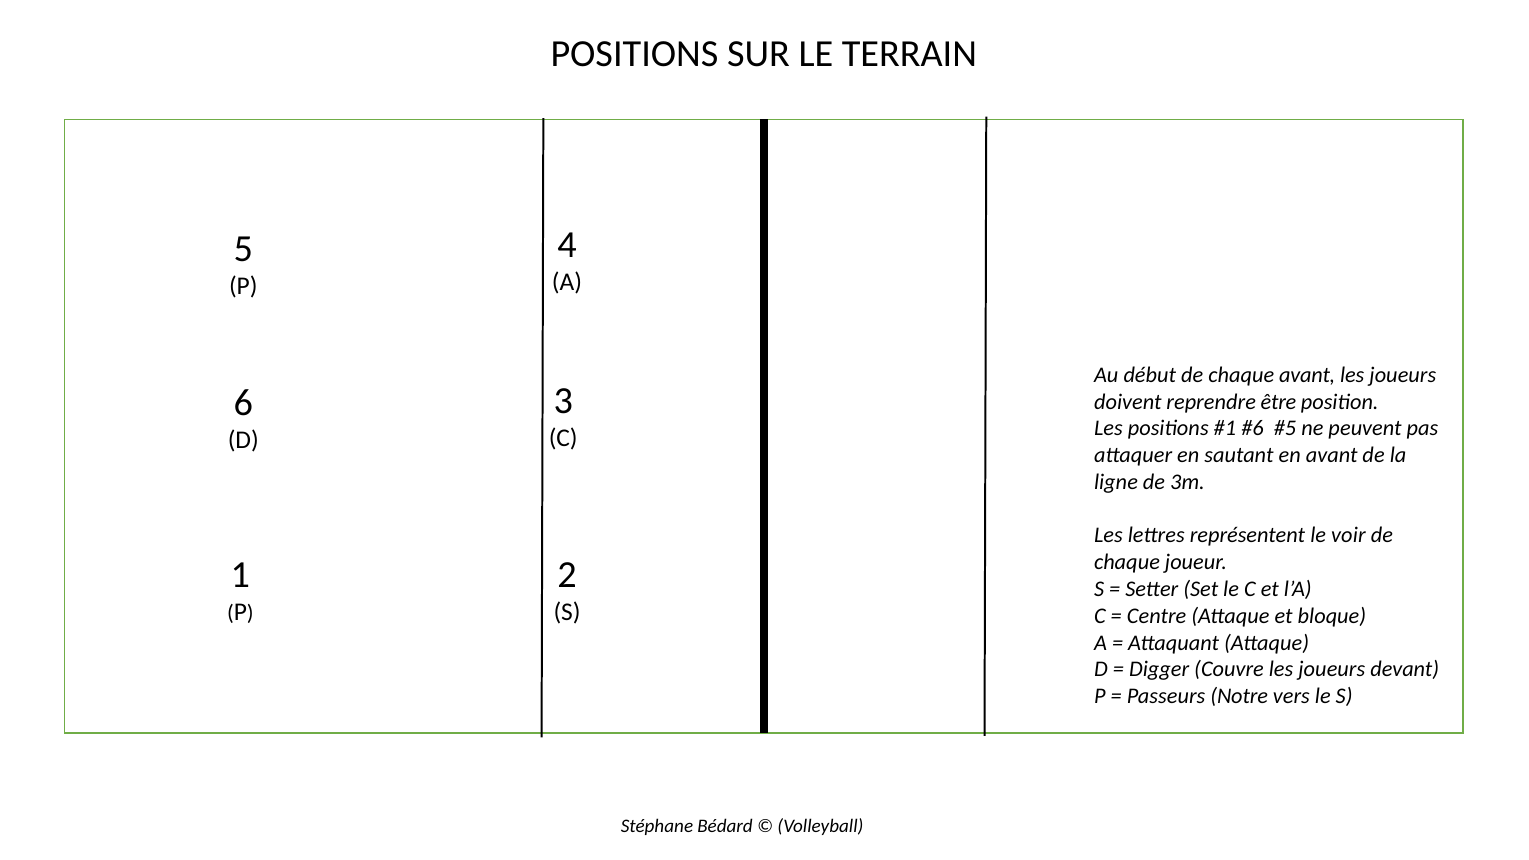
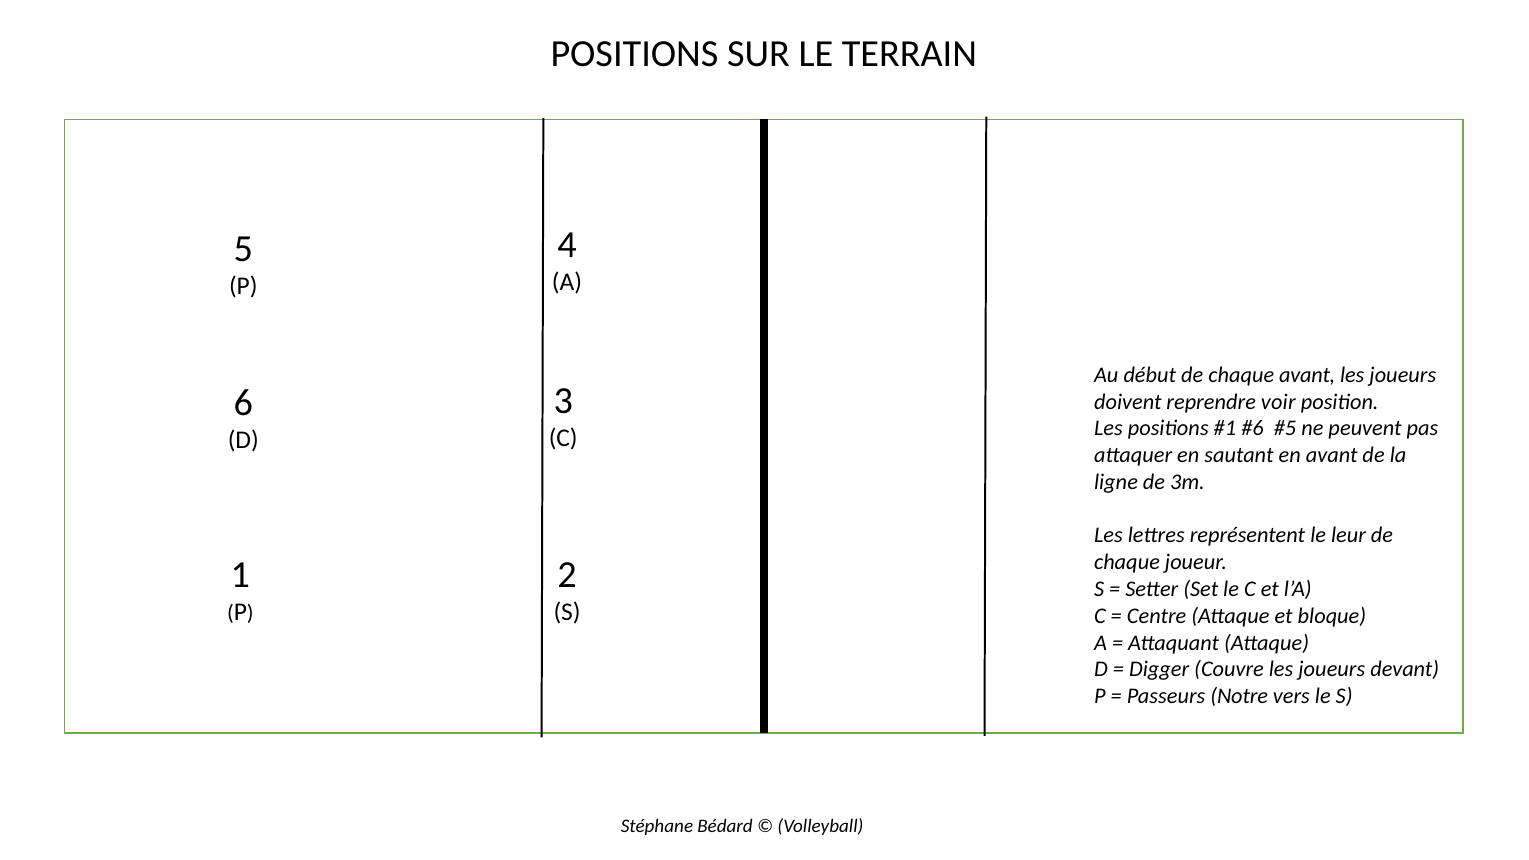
être: être -> voir (1278, 402)
voir: voir -> leur (1349, 536)
